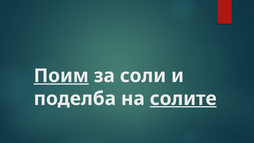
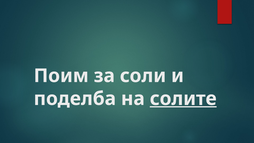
Поим underline: present -> none (61, 76)
